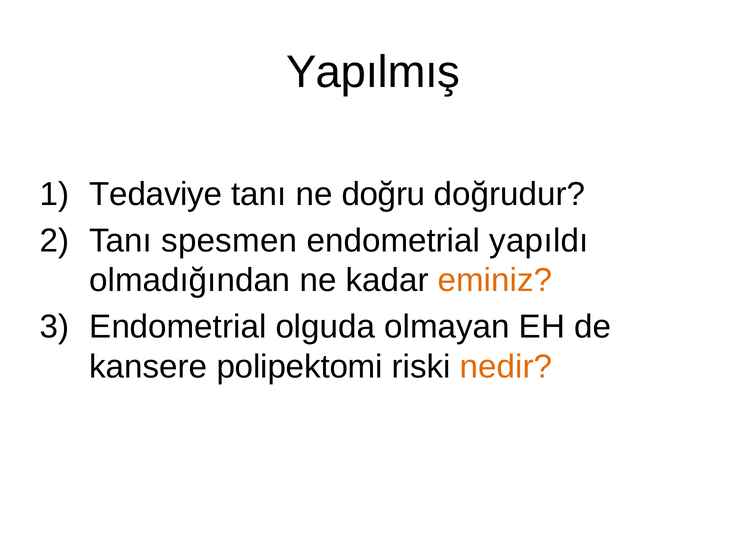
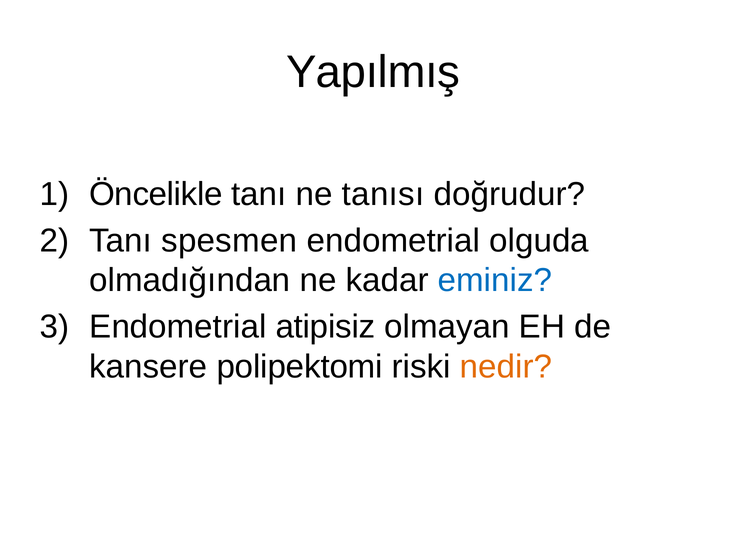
Tedaviye: Tedaviye -> Öncelikle (156, 194)
doğru: doğru -> tanısı (383, 194)
yapıldı: yapıldı -> olguda (539, 240)
eminiz colour: orange -> blue (495, 280)
olguda: olguda -> atipisiz (325, 327)
